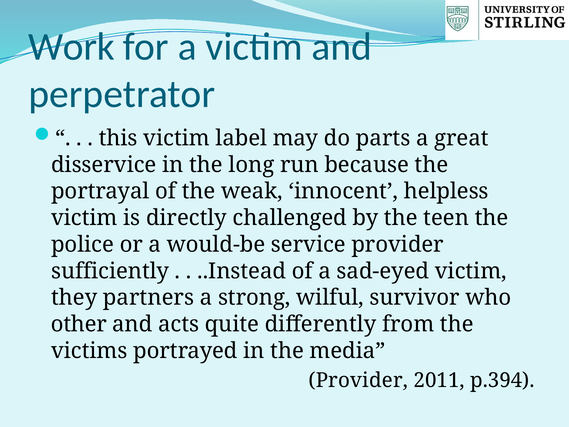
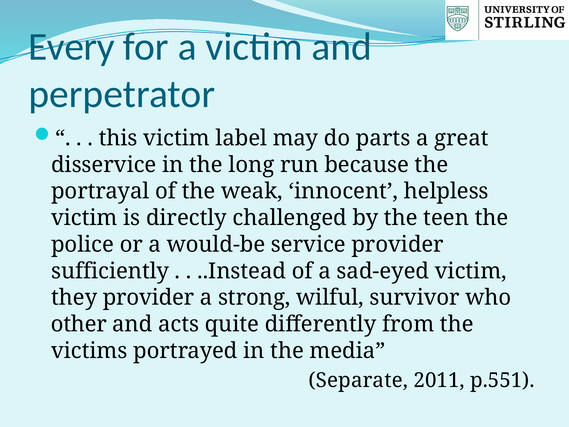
Work: Work -> Every (71, 47)
they partners: partners -> provider (149, 297)
Provider: Provider -> Separate (358, 380)
p.394: p.394 -> p.551 (502, 380)
